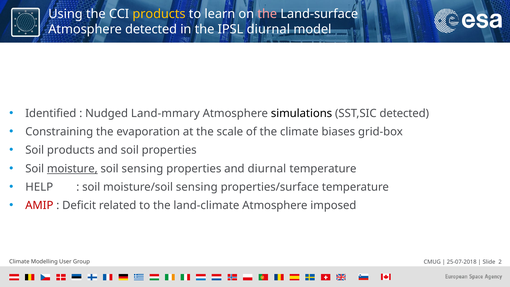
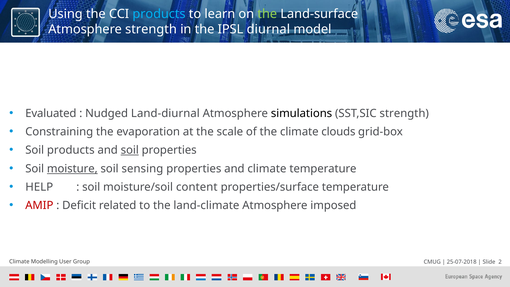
products colour: yellow -> light blue (159, 14)
the colour: pink -> light green (267, 14)
Atmosphere detected: detected -> strength (151, 29)
Identified: Identified -> Evaluated (51, 113)
Land-mmary: Land-mmary -> Land-diurnal (165, 113)
SST,SIC detected: detected -> strength (404, 113)
biases: biases -> clouds (338, 132)
soil underline: none -> present (130, 150)
and diurnal: diurnal -> climate (267, 169)
moisture/soil sensing: sensing -> content (197, 187)
